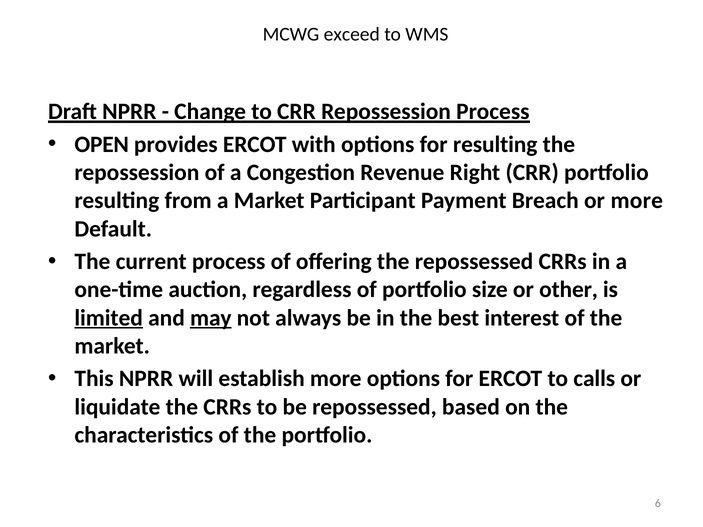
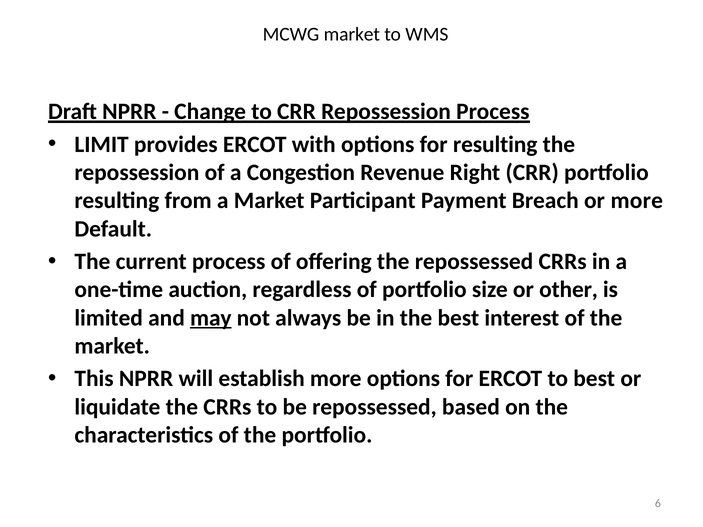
MCWG exceed: exceed -> market (352, 34)
OPEN: OPEN -> LIMIT (102, 145)
limited underline: present -> none (109, 318)
to calls: calls -> best (594, 379)
